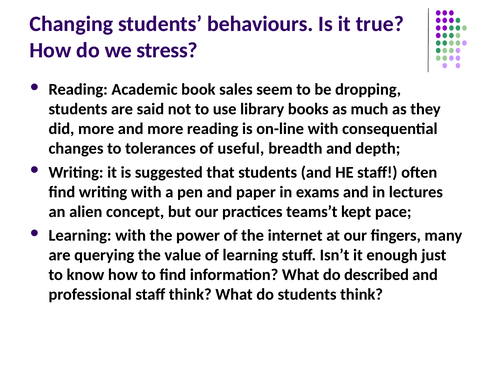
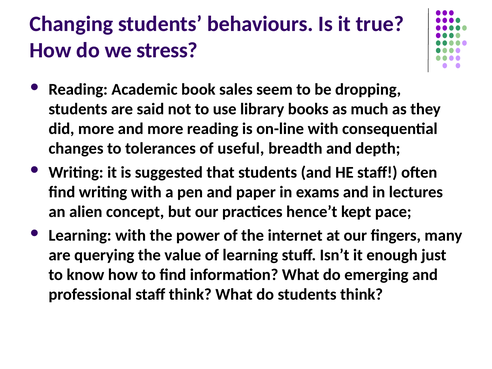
teams’t: teams’t -> hence’t (312, 212)
described: described -> emerging (376, 275)
